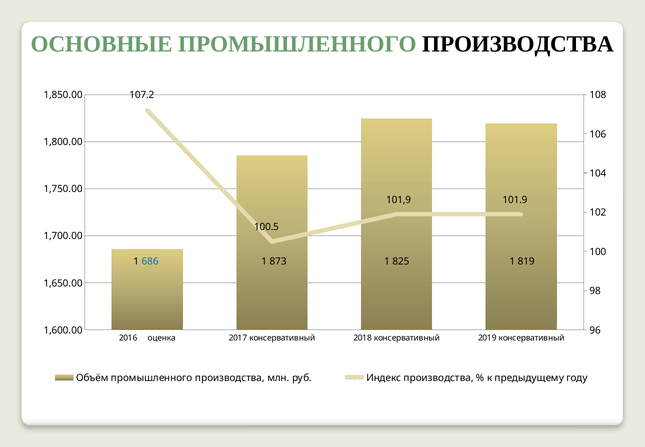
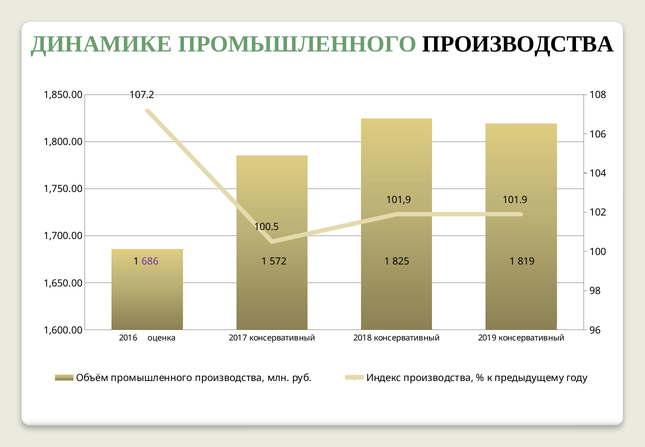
ОСНОВНЫЕ: ОСНОВНЫЕ -> ДИНАМИКЕ (102, 44)
686 colour: blue -> purple (150, 261)
873: 873 -> 572 (278, 261)
